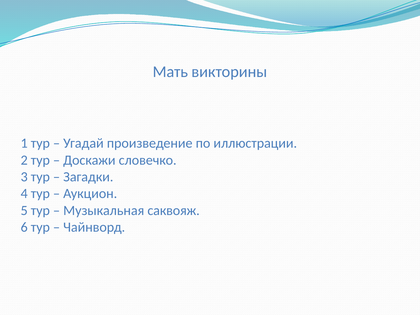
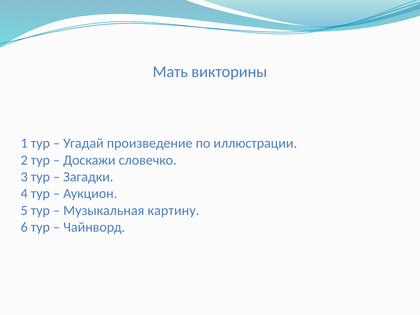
саквояж: саквояж -> картину (173, 210)
